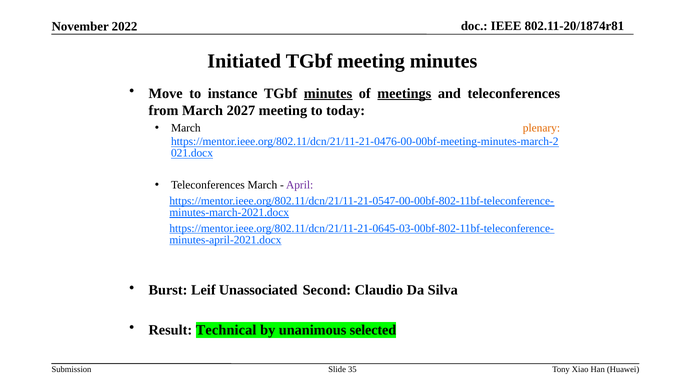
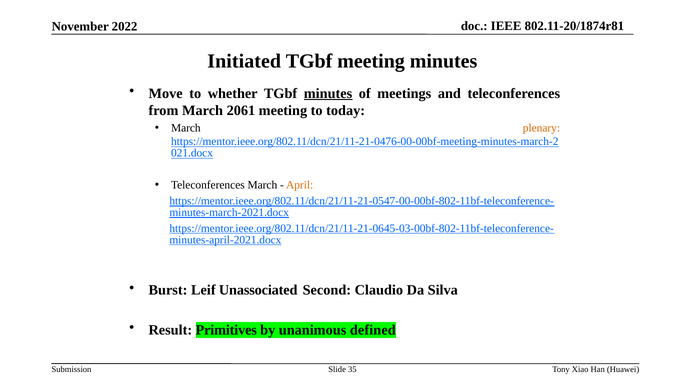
instance: instance -> whether (233, 93)
meetings underline: present -> none (404, 93)
2027: 2027 -> 2061 (241, 111)
April colour: purple -> orange (300, 185)
Technical: Technical -> Primitives (226, 330)
selected: selected -> defined (373, 330)
